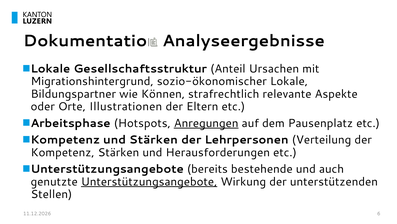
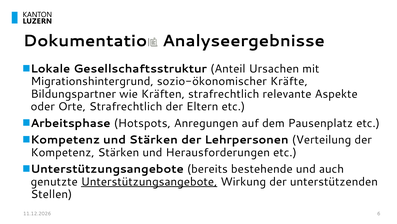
sozio-ökonomischer Lokale: Lokale -> Kräfte (289, 81)
Können: Können -> Kräften (163, 94)
Orte Illustrationen: Illustrationen -> Strafrechtlich (126, 106)
Anregungen underline: present -> none (206, 123)
